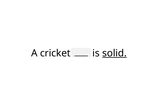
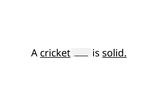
cricket underline: none -> present (55, 53)
